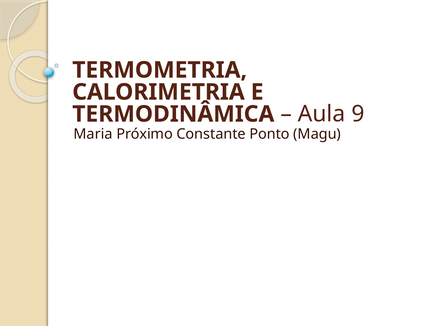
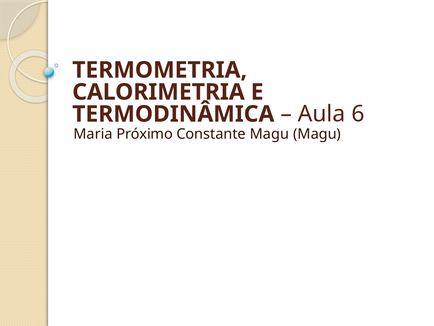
9: 9 -> 6 (358, 114)
Constante Ponto: Ponto -> Magu (269, 134)
